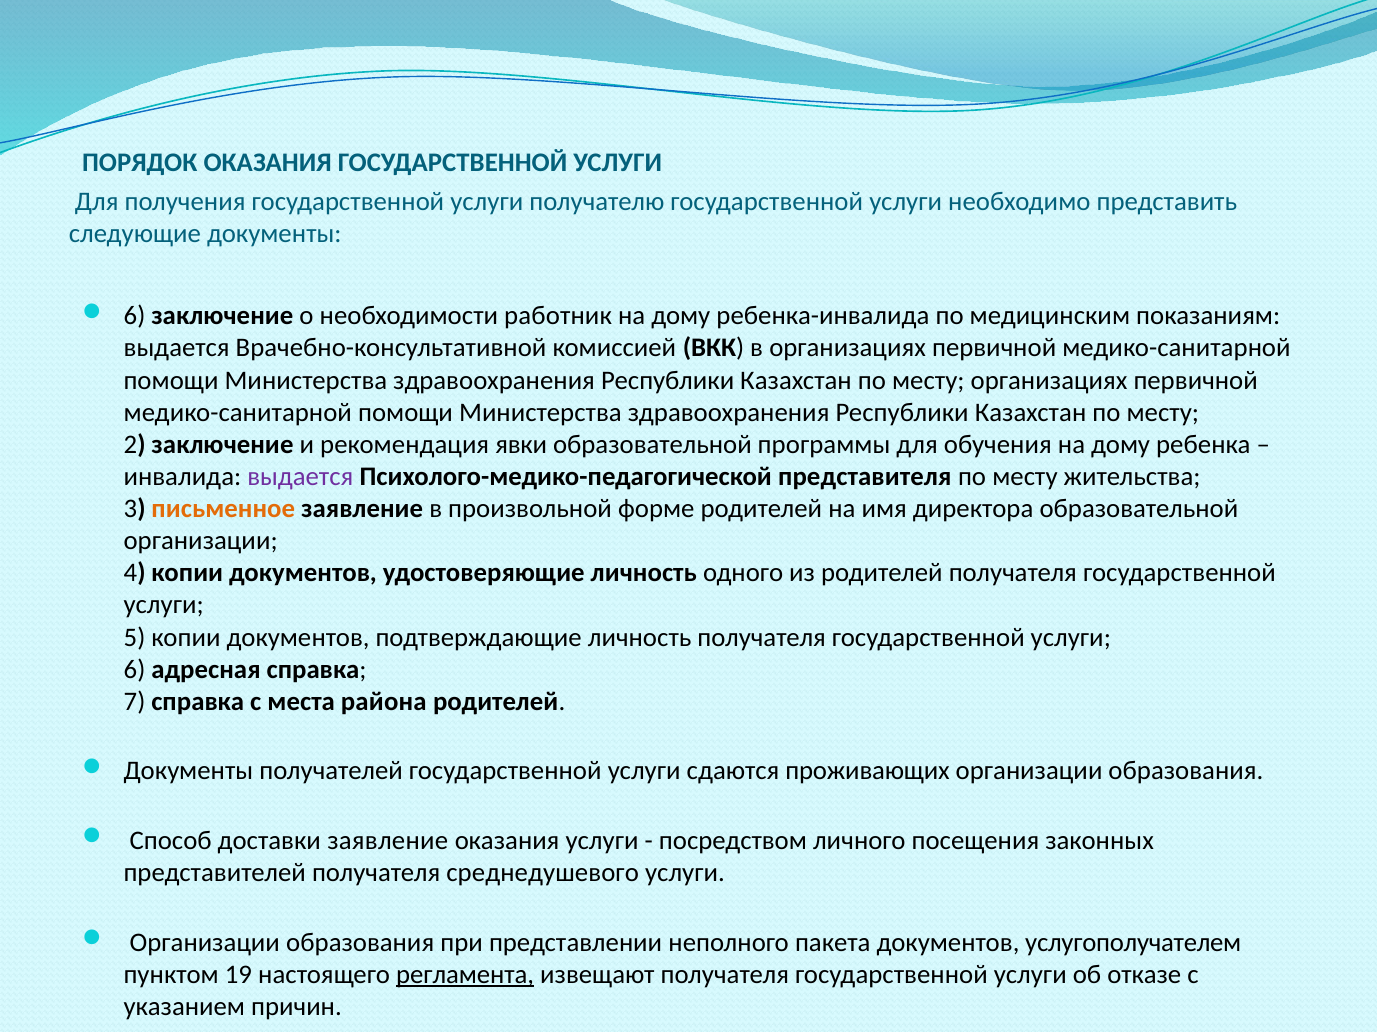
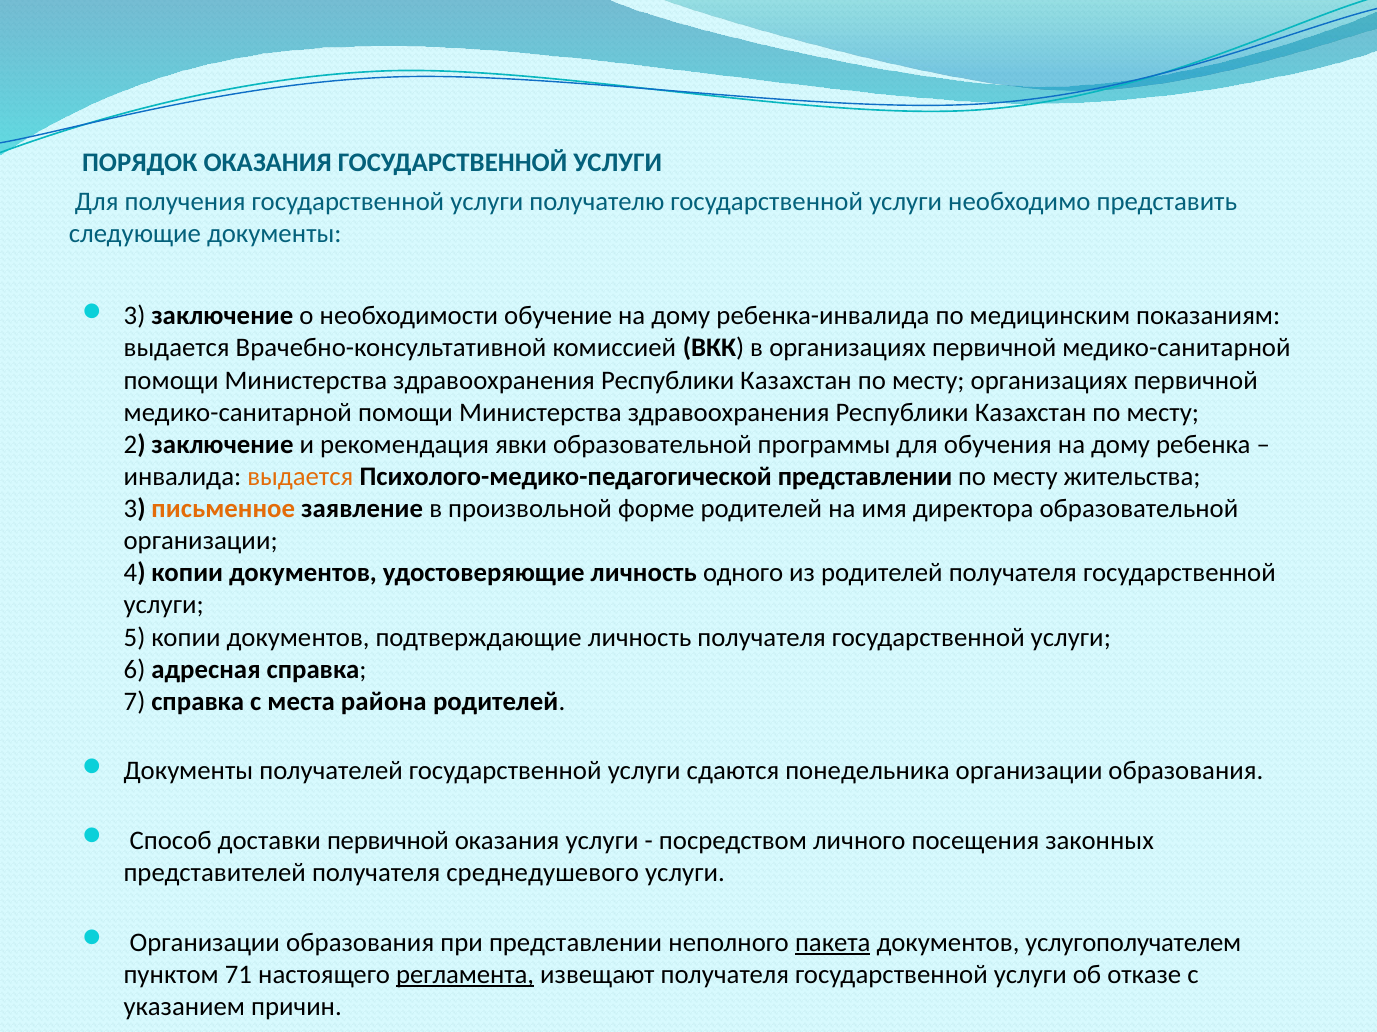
6: 6 -> 3 (135, 316)
работник: работник -> обучение (558, 316)
выдается colour: purple -> orange (300, 477)
Психолого-медико-педагогической представителя: представителя -> представлении (865, 477)
проживающих: проживающих -> понедельника (867, 772)
доставки заявление: заявление -> первичной (388, 841)
пакета underline: none -> present (833, 943)
19: 19 -> 71 (238, 975)
